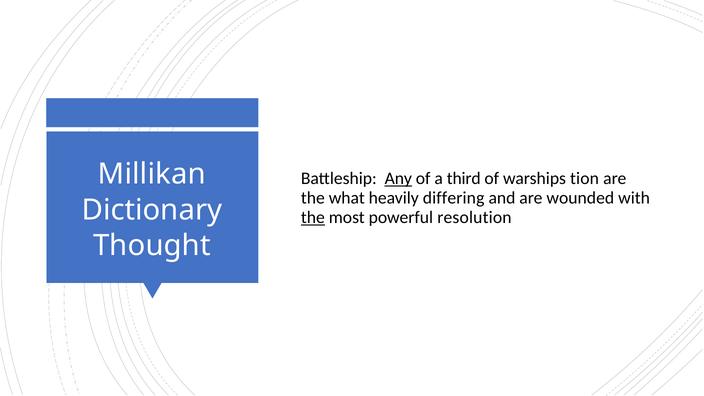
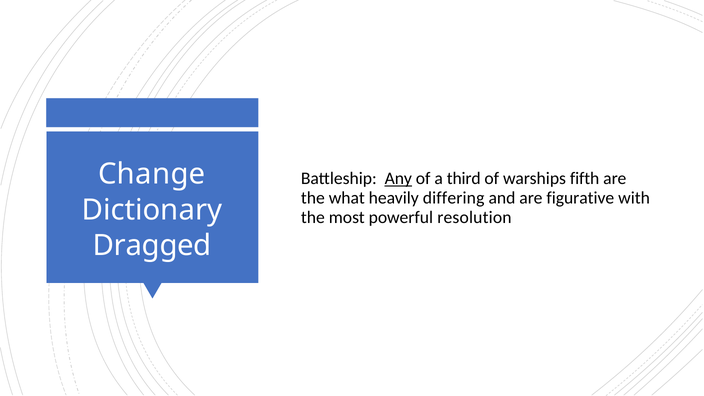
Millikan: Millikan -> Change (152, 174)
tion: tion -> fifth (585, 179)
wounded: wounded -> figurative (580, 198)
the underline: present -> none (313, 217)
Thought: Thought -> Dragged (152, 246)
